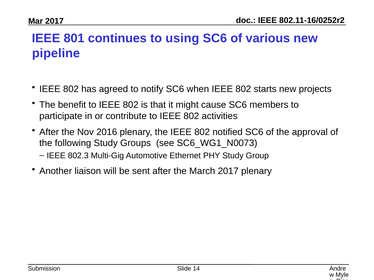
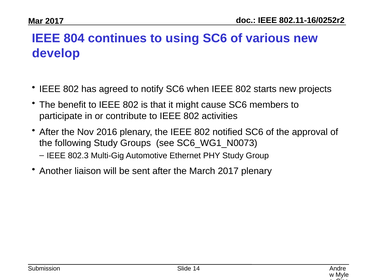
801: 801 -> 804 (74, 38)
pipeline: pipeline -> develop (56, 53)
